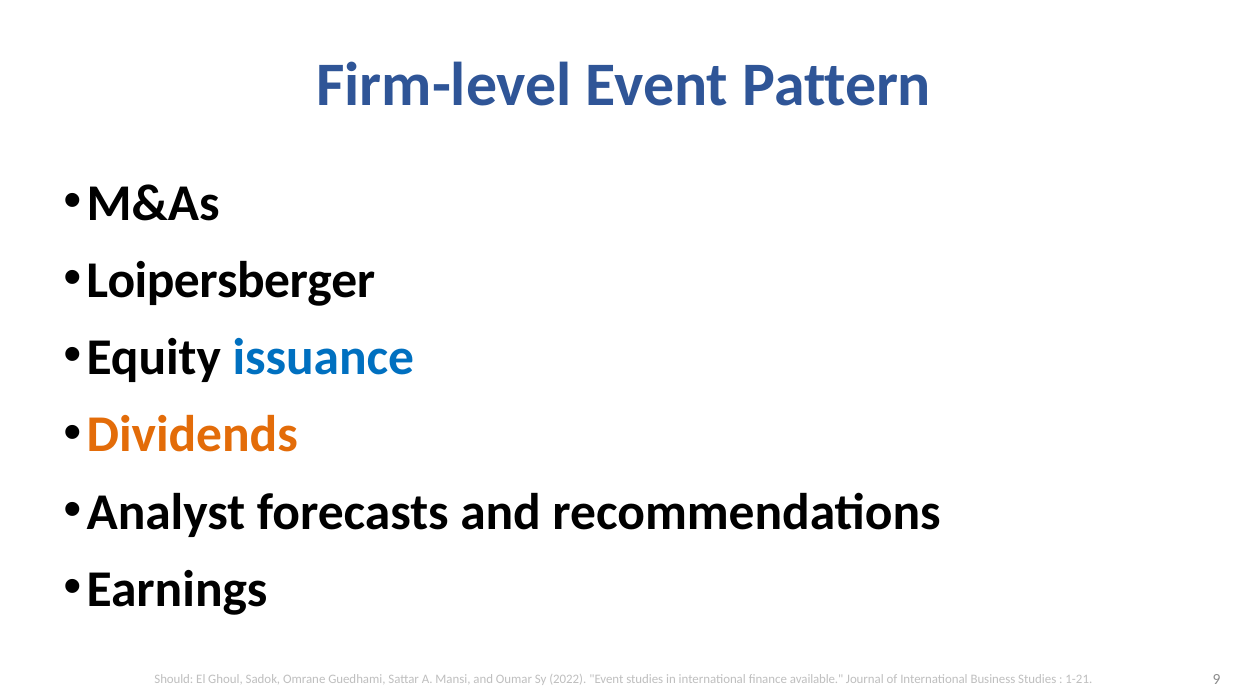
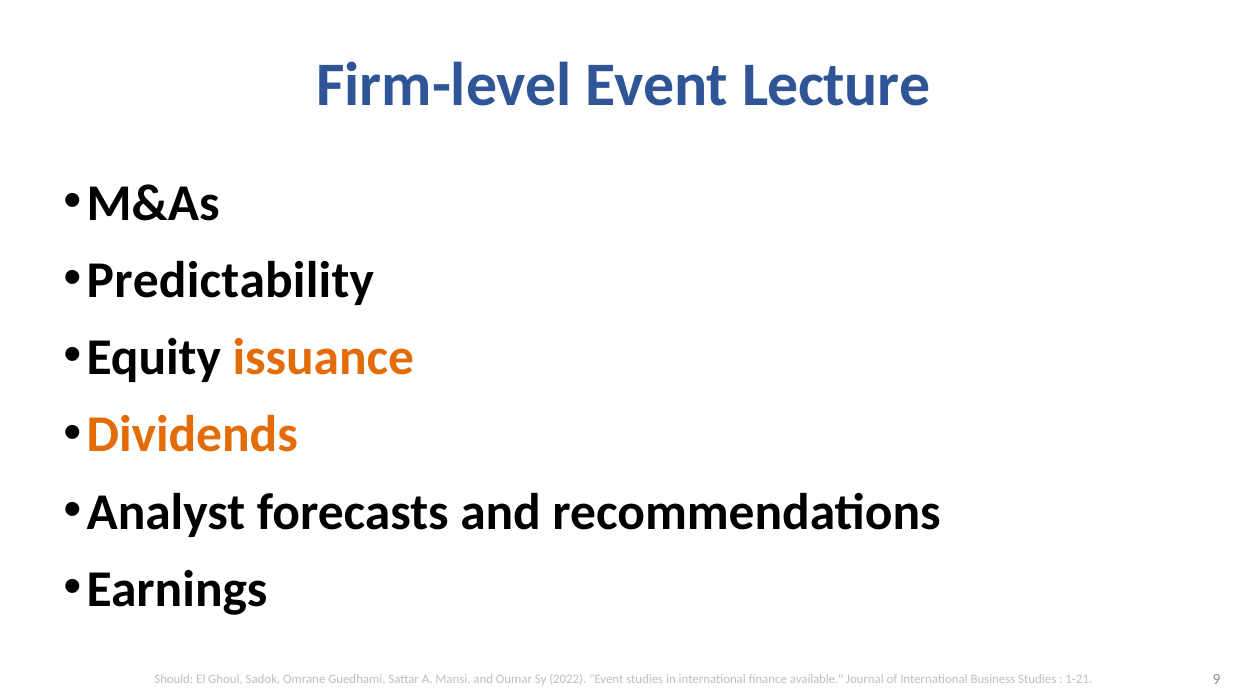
Pattern: Pattern -> Lecture (836, 85)
Loipersberger: Loipersberger -> Predictability (230, 280)
issuance colour: blue -> orange (323, 357)
